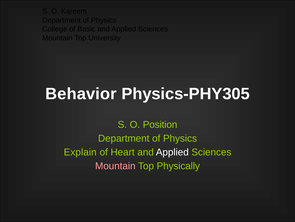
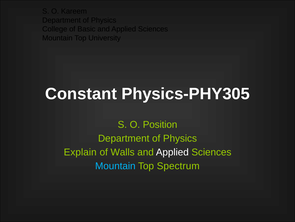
Behavior: Behavior -> Constant (81, 94)
Heart: Heart -> Walls (123, 152)
Mountain colour: pink -> light blue (115, 166)
Physically: Physically -> Spectrum (178, 166)
